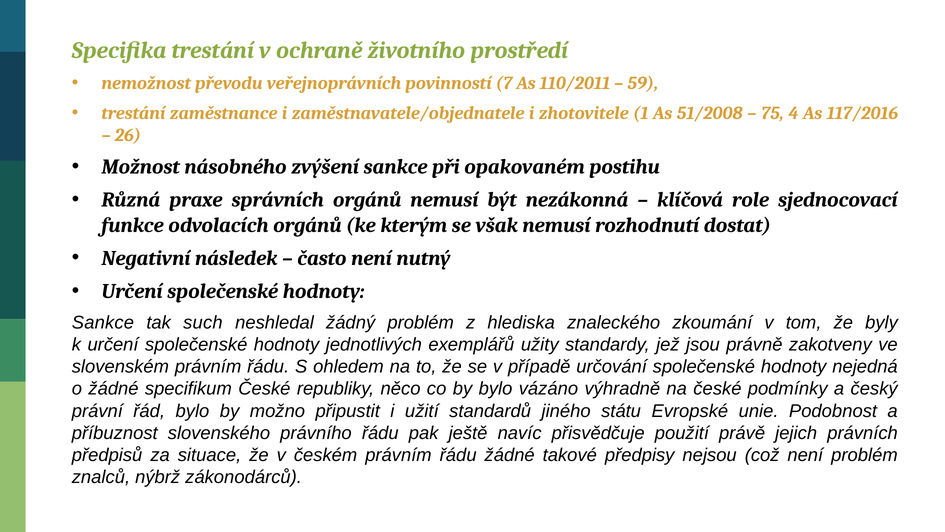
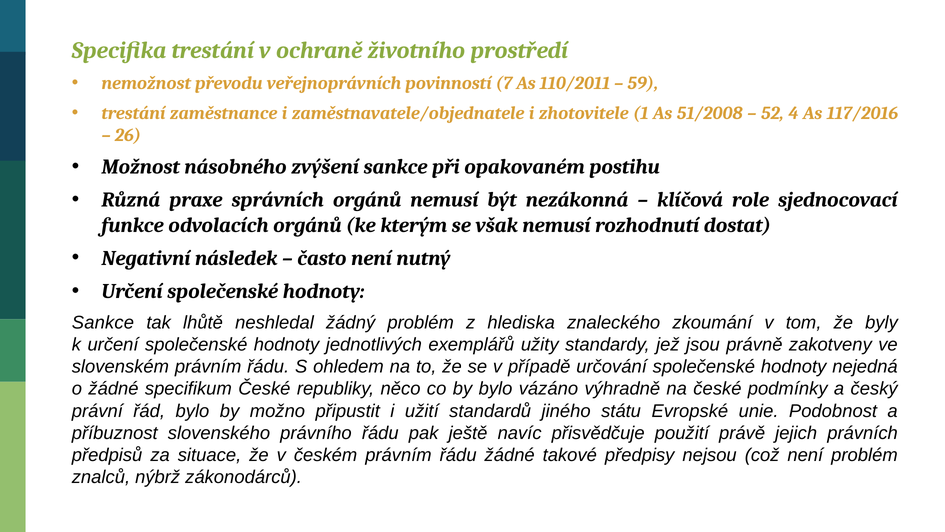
75: 75 -> 52 (772, 113)
such: such -> lhůtě (203, 322)
